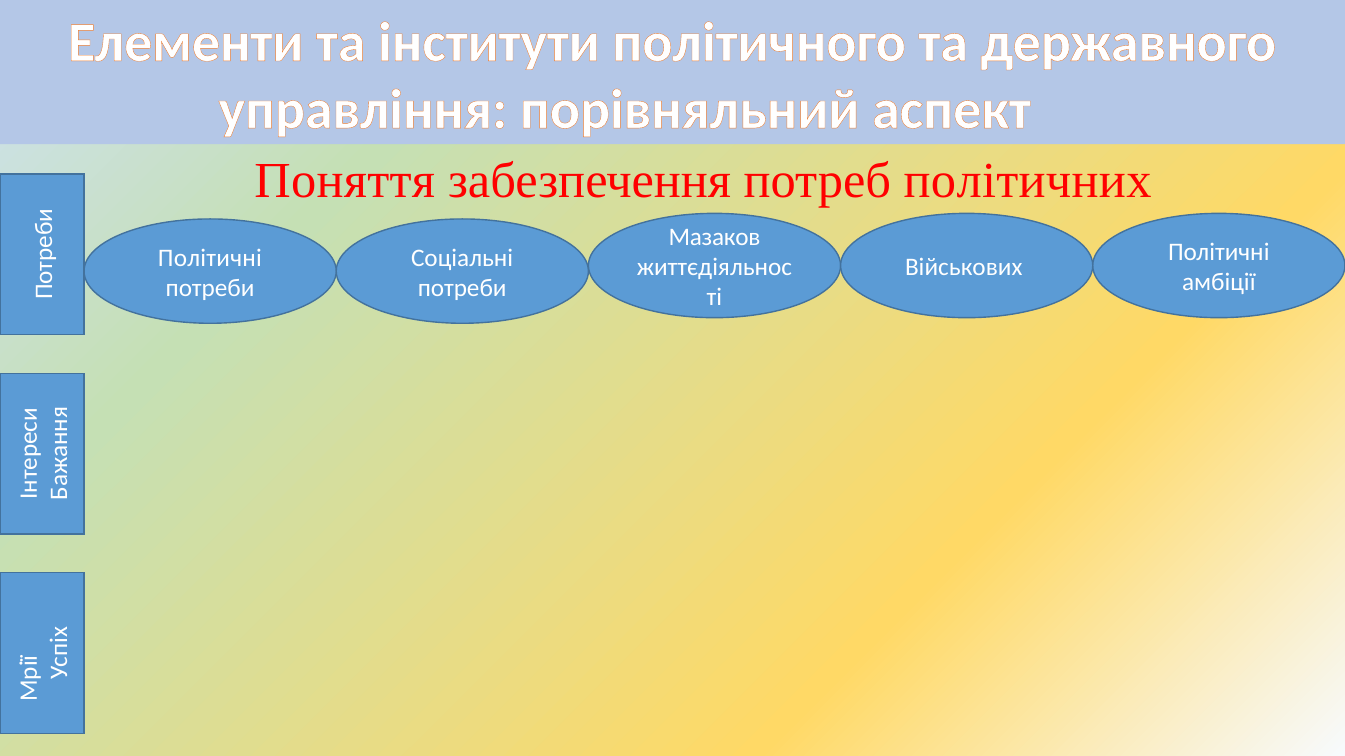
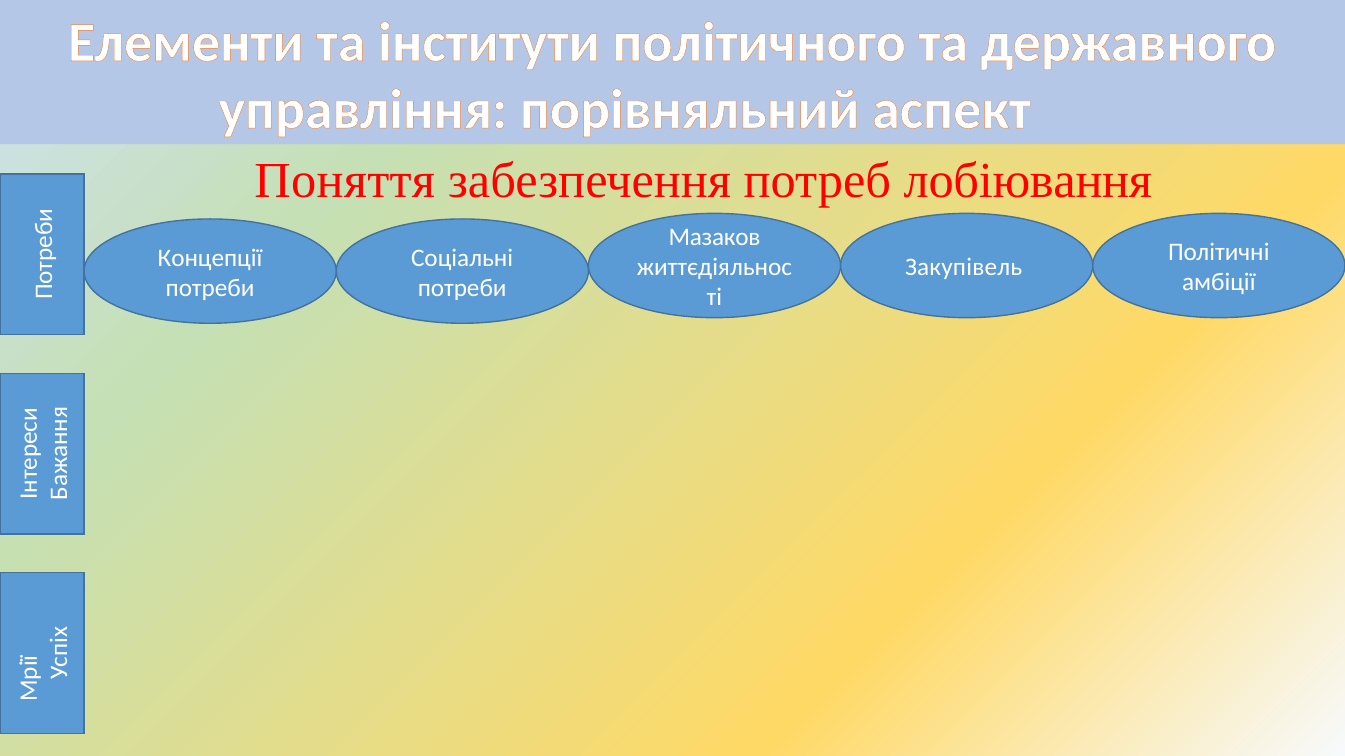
політичних: політичних -> лобіювання (1028, 181)
Політичні: Політичні -> Концепції (210, 258)
Військових: Військових -> Закупівель (964, 267)
